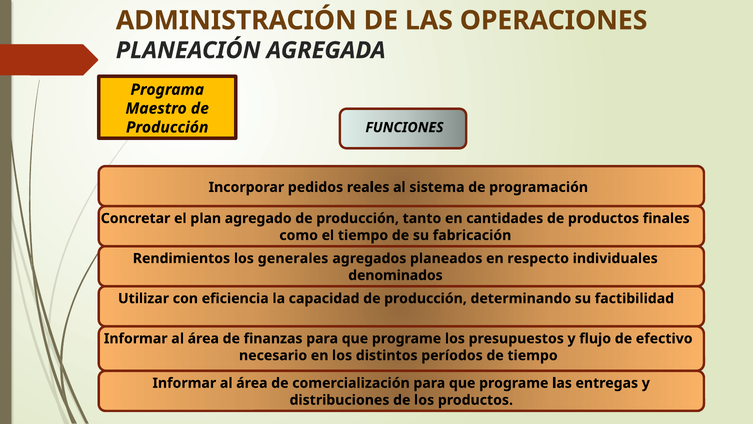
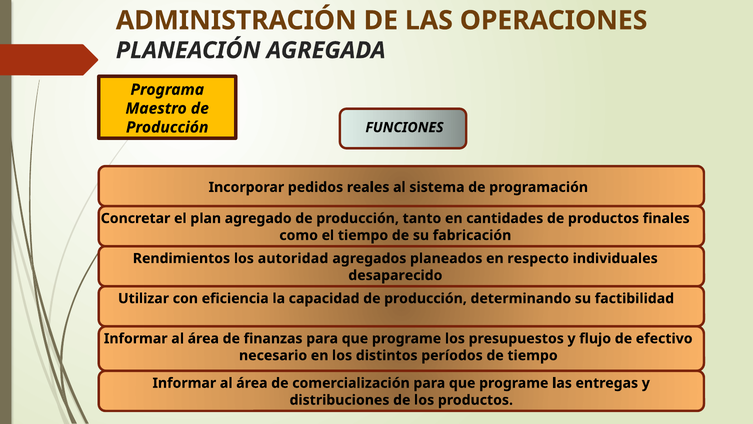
generales: generales -> autoridad (293, 258)
denominados: denominados -> desaparecido (395, 275)
